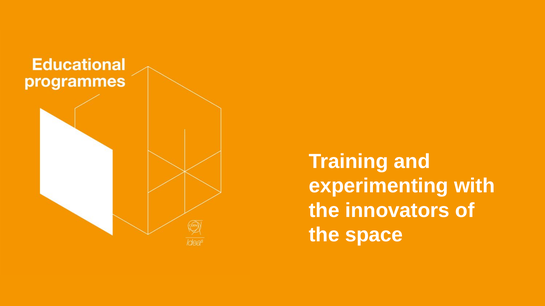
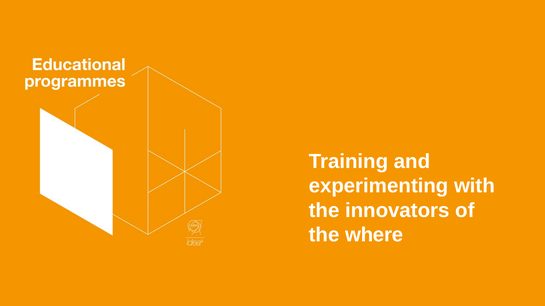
space: space -> where (374, 235)
